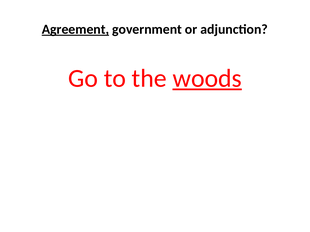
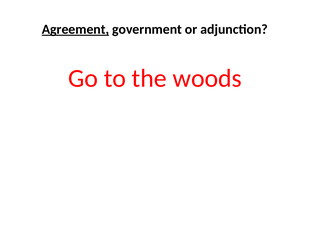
woods underline: present -> none (207, 78)
